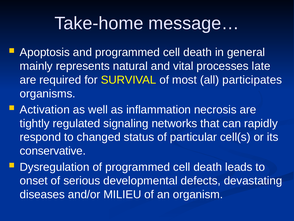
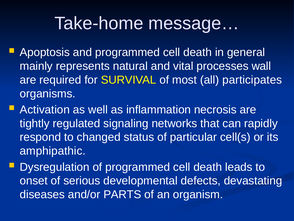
late: late -> wall (261, 66)
conservative: conservative -> amphipathic (53, 151)
MILIEU: MILIEU -> PARTS (122, 194)
